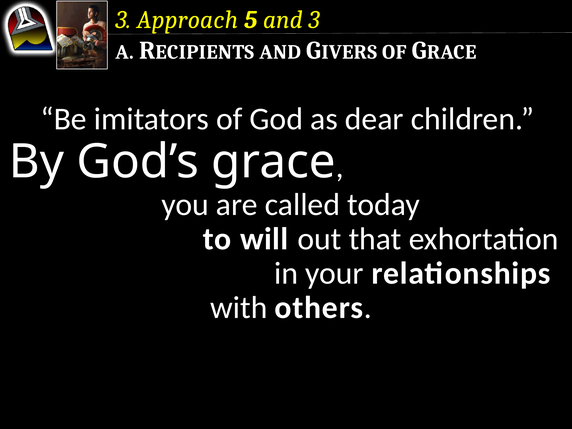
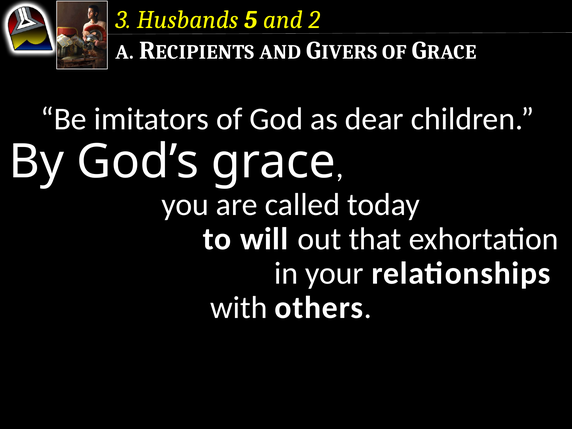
Approach: Approach -> Husbands (188, 20)
and 3: 3 -> 2 (314, 20)
